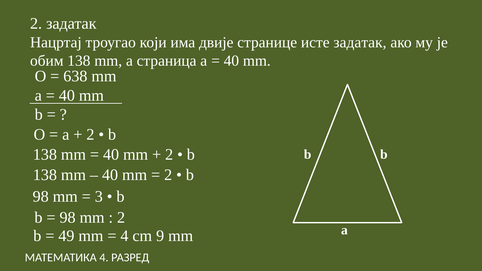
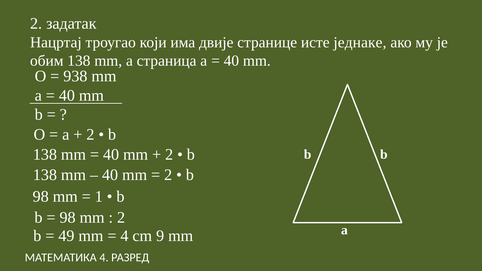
исте задатак: задатак -> једнаке (360, 42)
638: 638 -> 938 (75, 76)
3: 3 -> 1 (99, 197)
